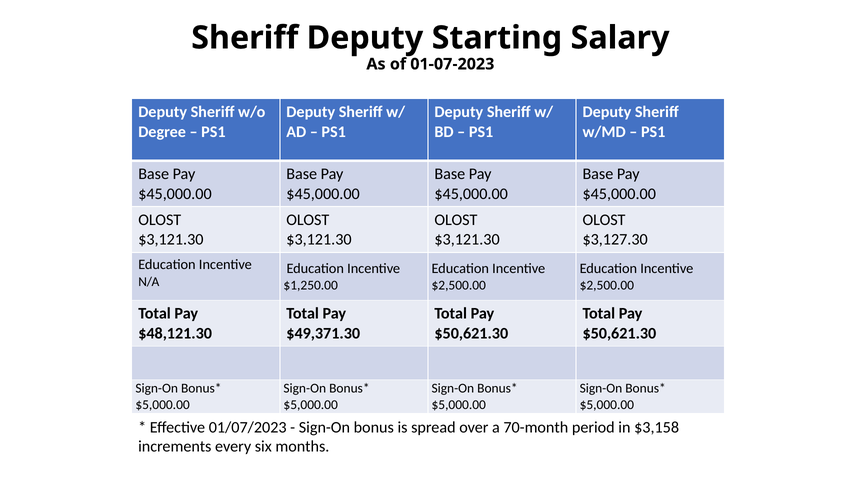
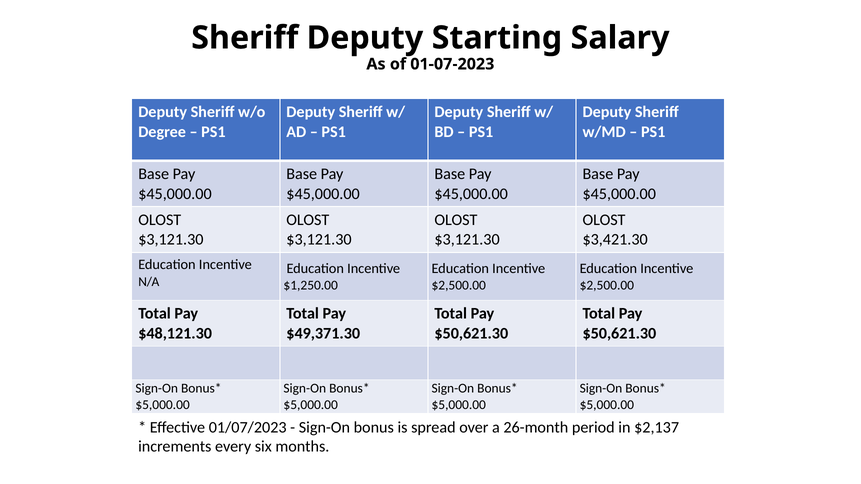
$3,127.30: $3,127.30 -> $3,421.30 (615, 240)
70-month: 70-month -> 26-month (536, 427)
$3,158: $3,158 -> $2,137 (657, 427)
